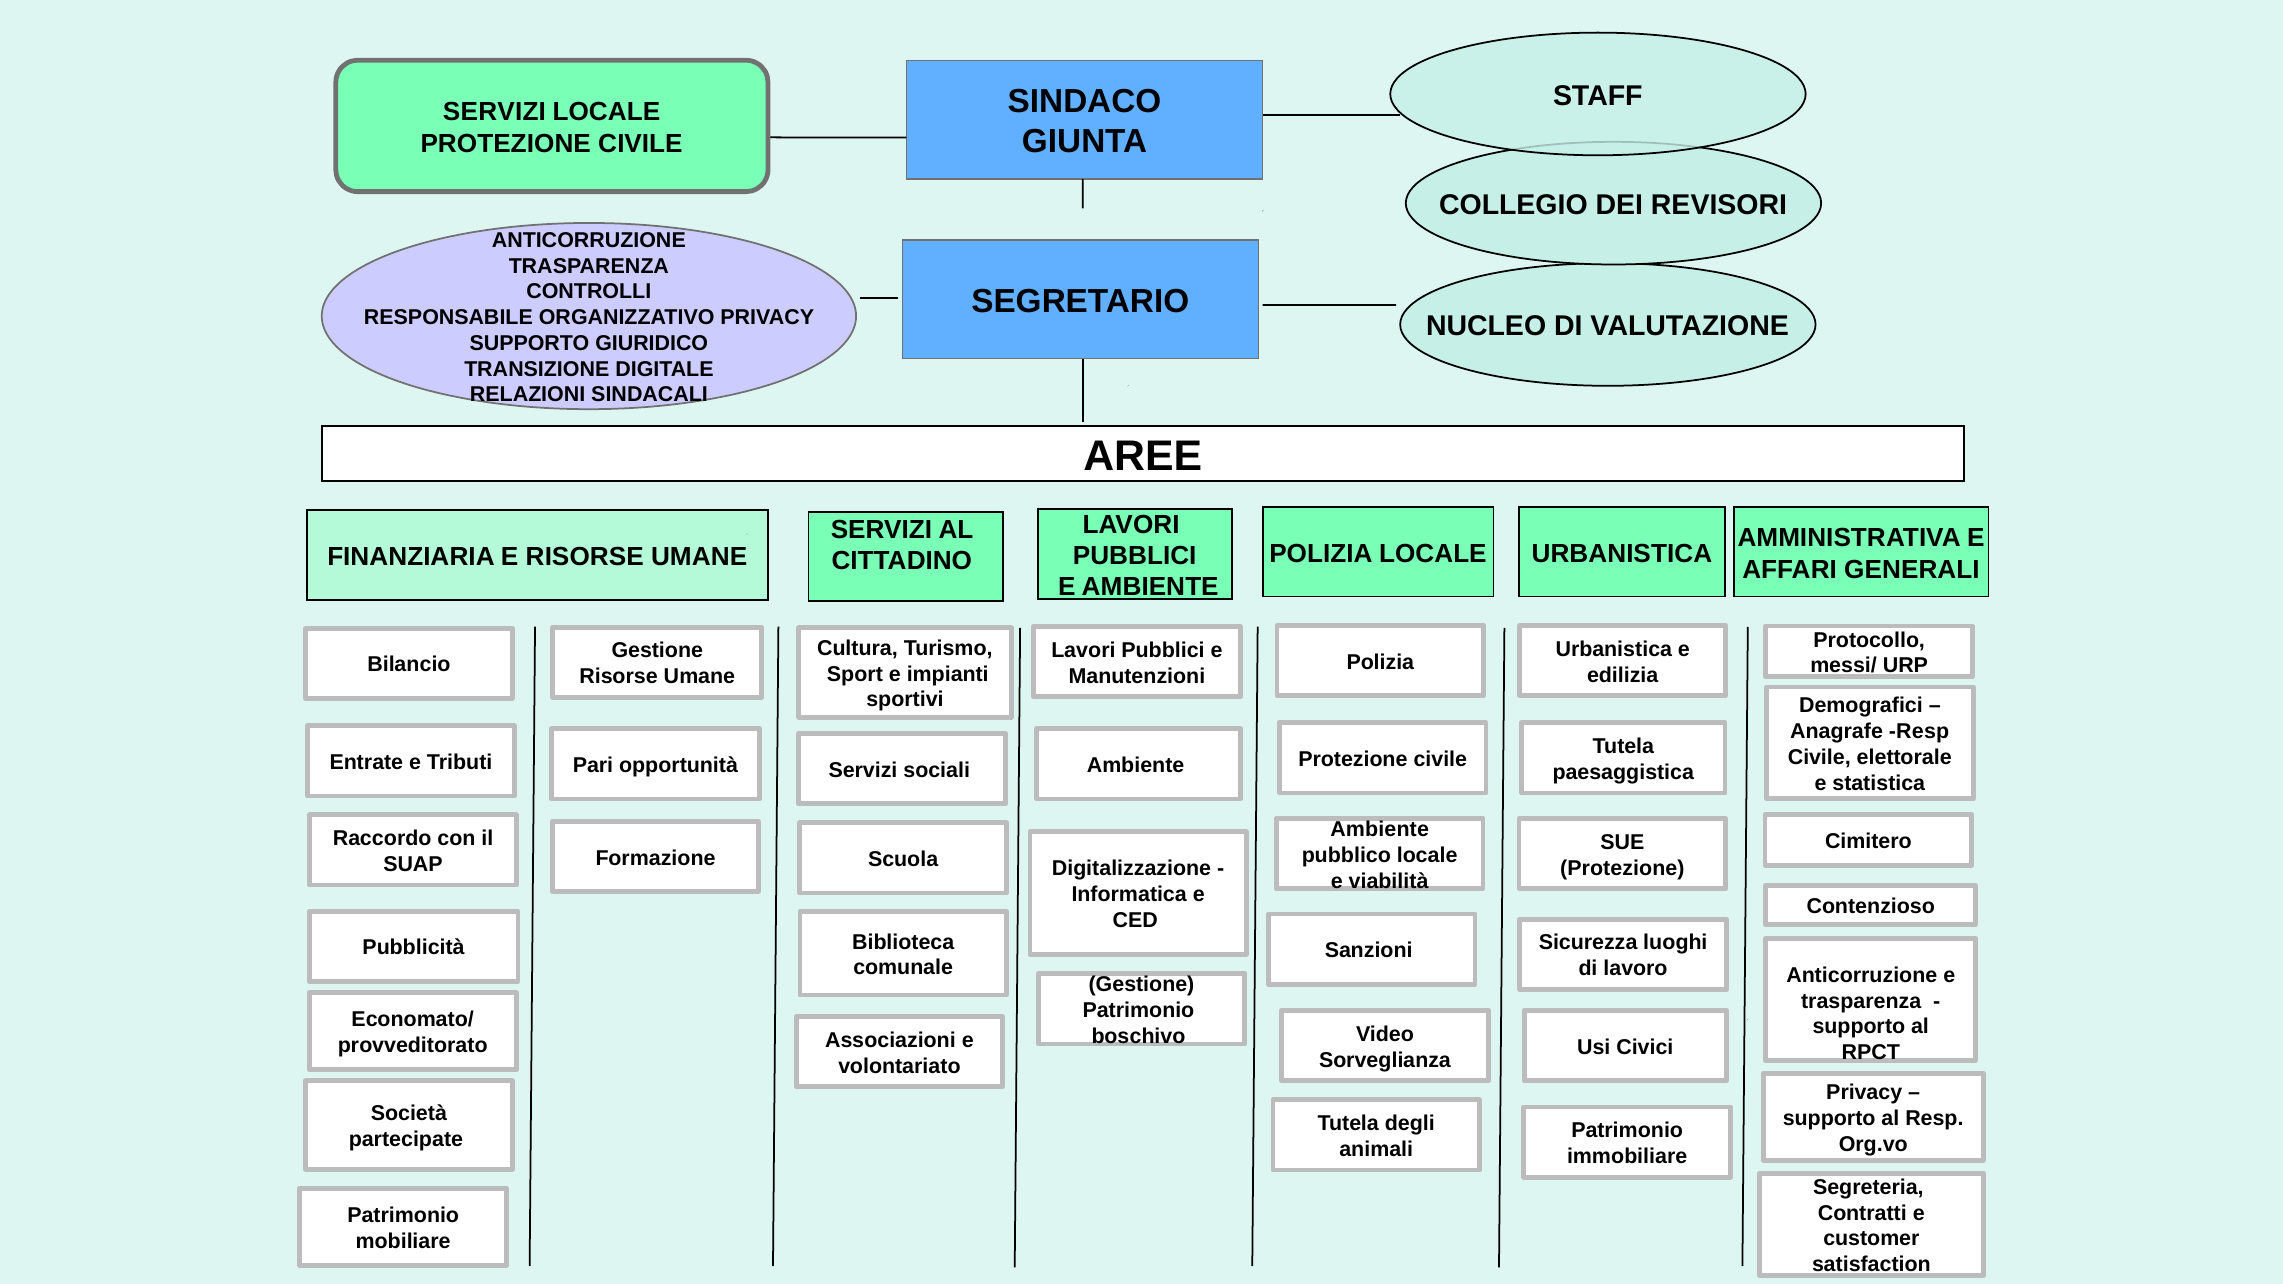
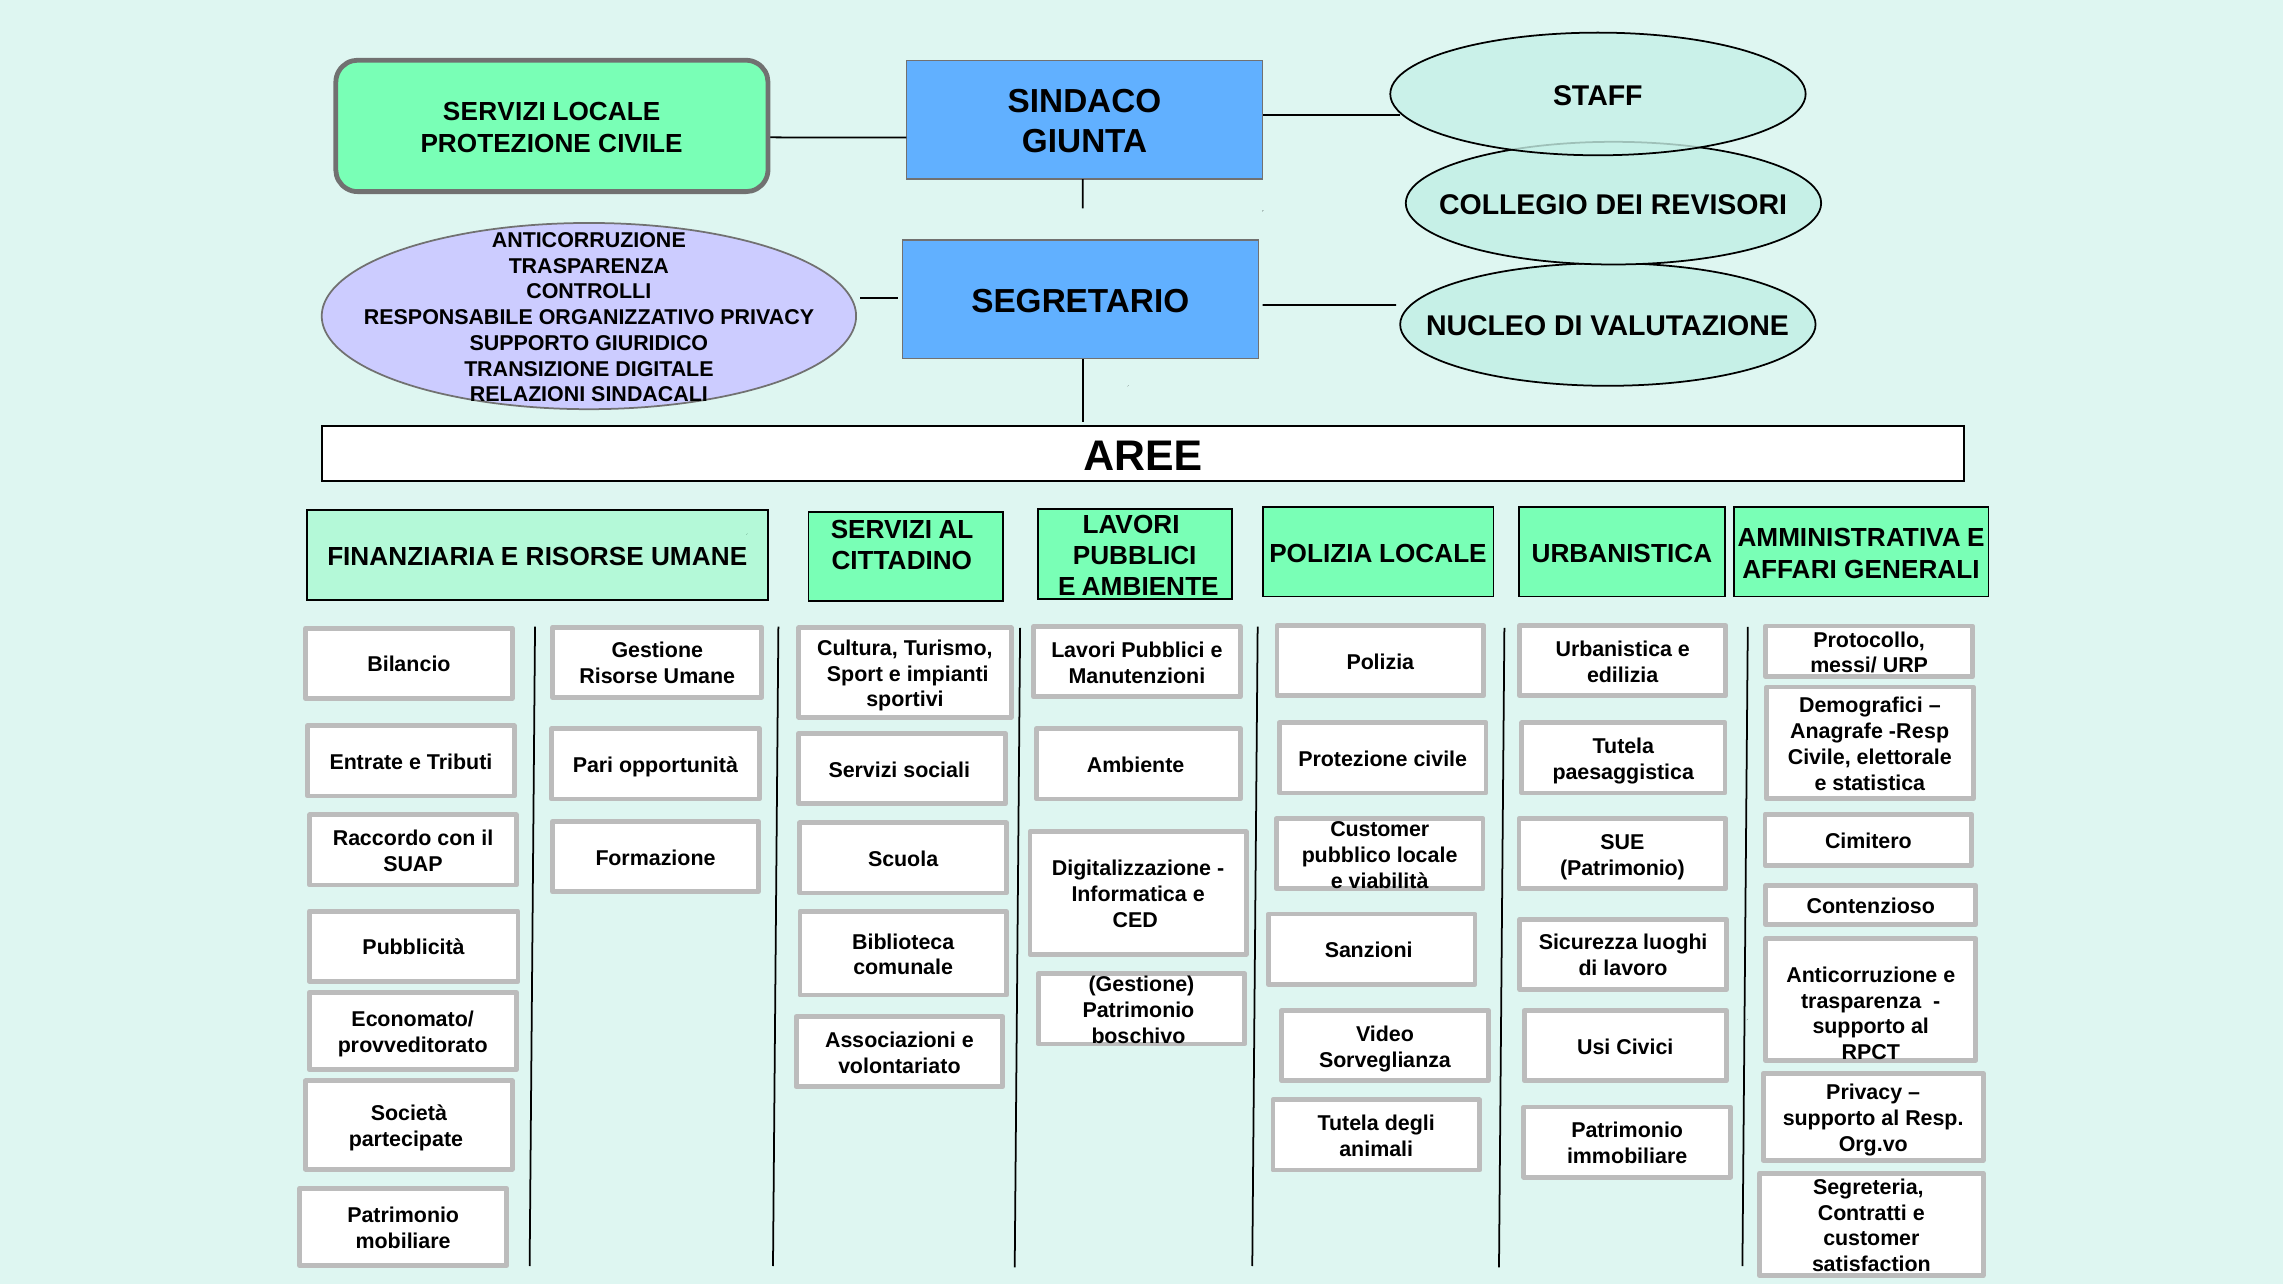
Ambiente: Ambiente -> Customer (1380, 830)
Protezione: Protezione -> Patrimonio (1622, 868)
